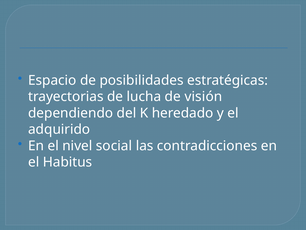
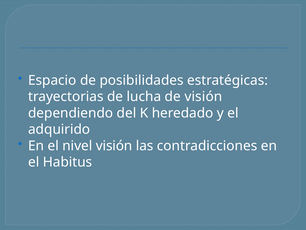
nivel social: social -> visión (114, 145)
